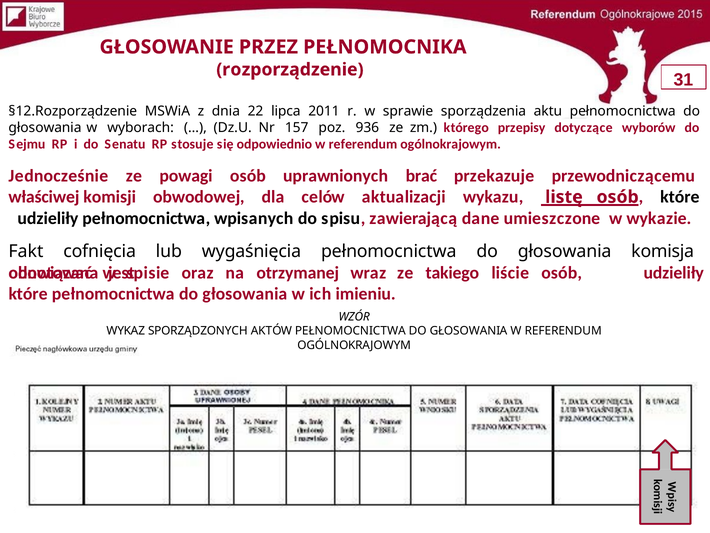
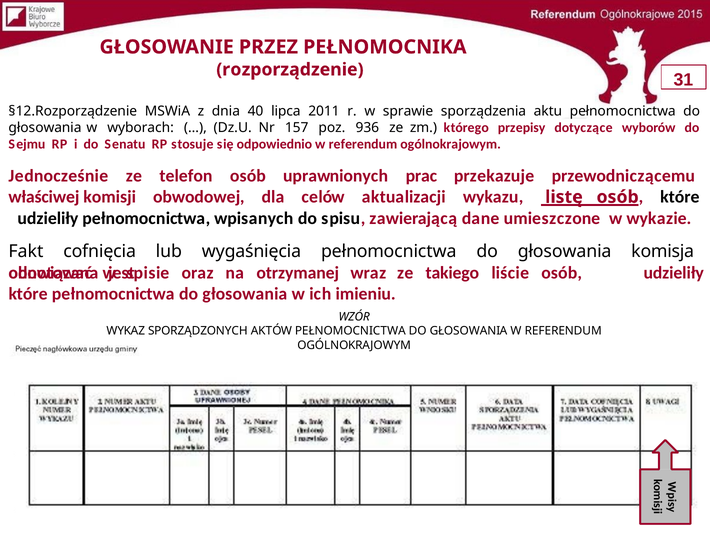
22: 22 -> 40 (256, 111)
powagi: powagi -> telefon (186, 176)
brać: brać -> prac (421, 176)
